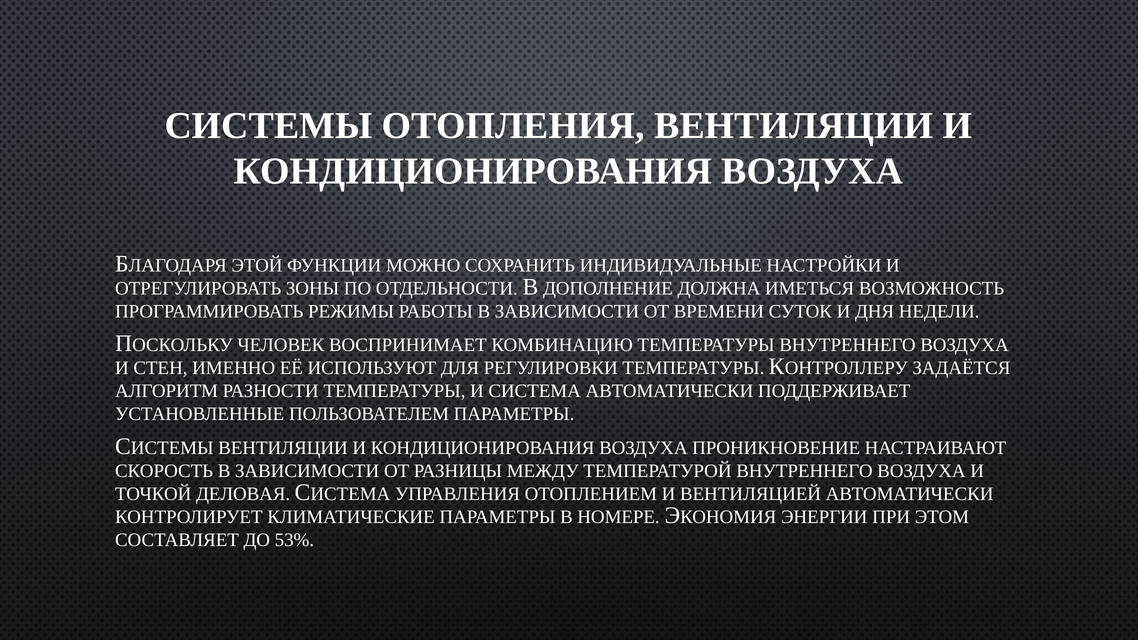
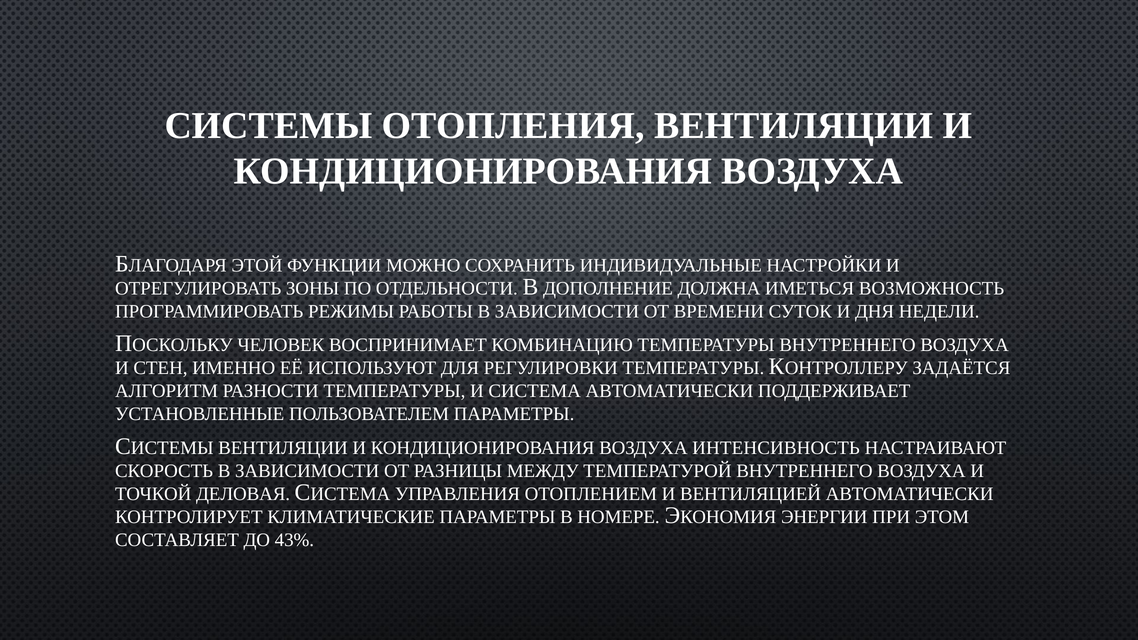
ПРОНИКНОВЕНИЕ: ПРОНИКНОВЕНИЕ -> ИНТЕНСИВНОСТЬ (776, 448)
53%: 53% -> 43% (294, 540)
